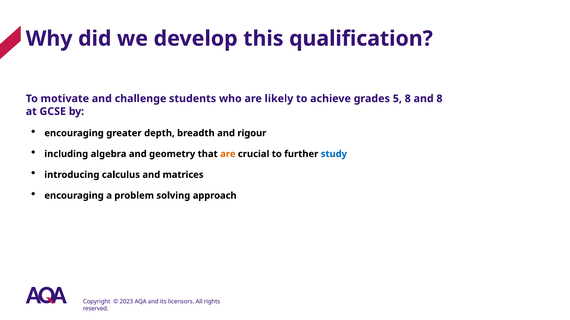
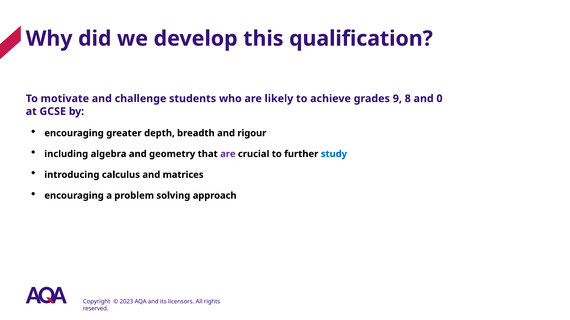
5: 5 -> 9 (397, 99)
and 8: 8 -> 0 (440, 99)
are colour: orange -> purple (228, 154)
